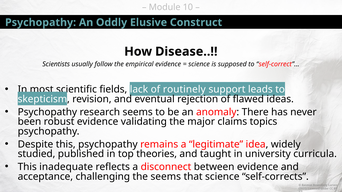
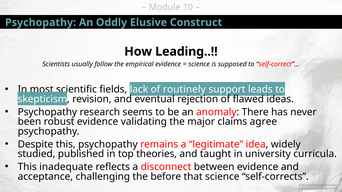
Disease: Disease -> Leading (186, 52)
topics: topics -> agree (263, 122)
the seems: seems -> before (166, 177)
